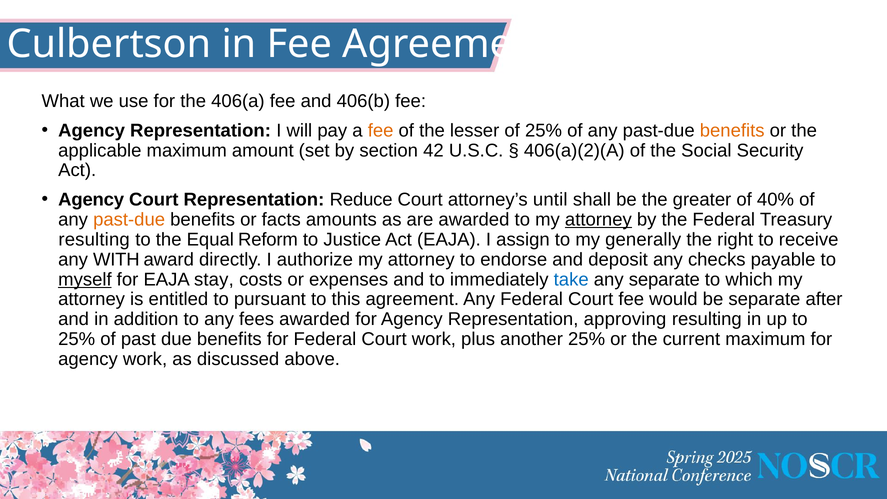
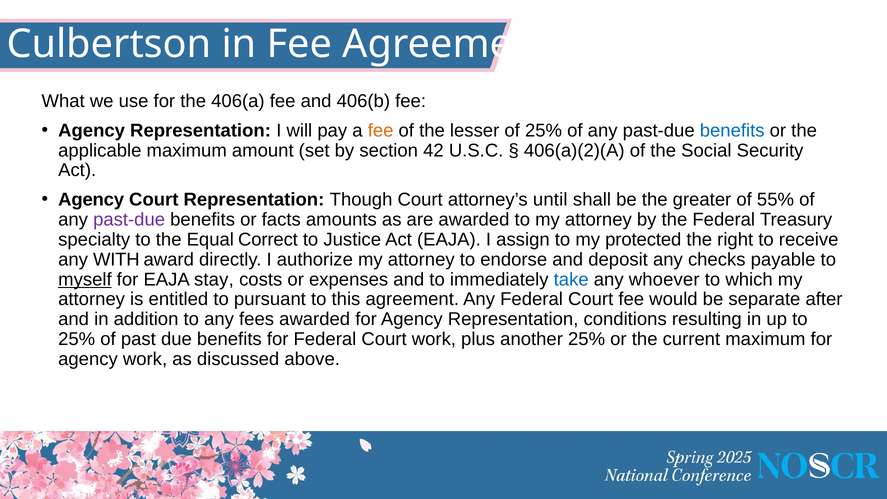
benefits colour: orange -> blue (732, 130)
Reduce: Reduce -> Though (361, 200)
40%: 40% -> 55% (775, 200)
past-due colour: orange -> purple (129, 220)
attorney underline: present -> none (598, 220)
resulting: resulting -> specialty (94, 239)
Reform: Reform -> Correct (268, 239)
generally: generally -> protected (643, 239)
any separate: separate -> whoever (664, 279)
approving: approving -> conditions (625, 319)
